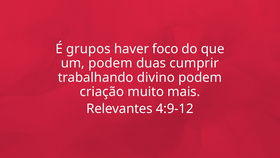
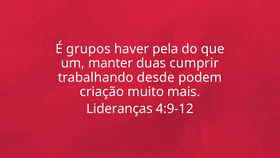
foco: foco -> pela (165, 49)
um podem: podem -> manter (111, 63)
divino: divino -> desde (156, 77)
Relevantes: Relevantes -> Lideranças (119, 108)
